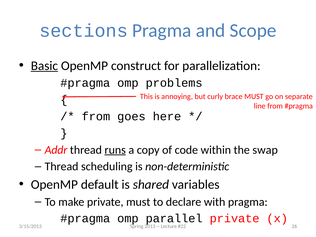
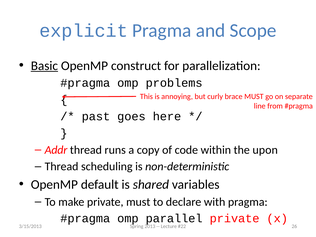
sections: sections -> explicit (84, 31)
from: from -> past (96, 116)
runs underline: present -> none (115, 150)
swap: swap -> upon (265, 150)
